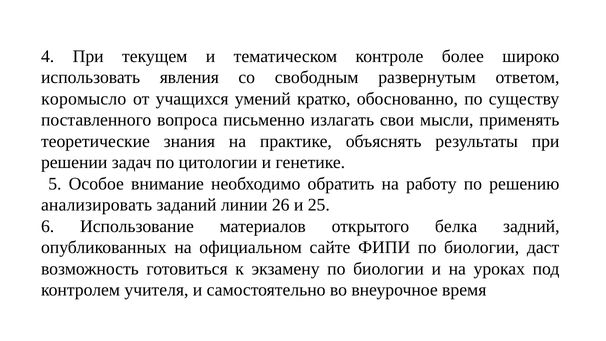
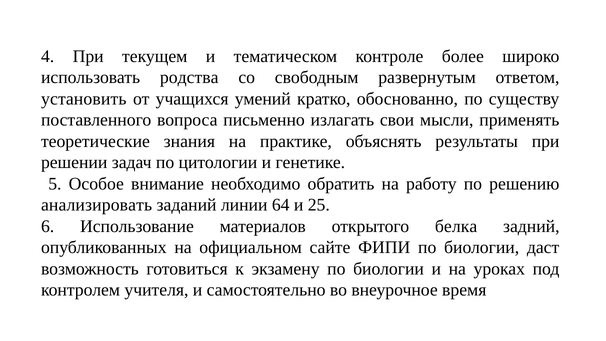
явления: явления -> родства (189, 78)
коромысло: коромысло -> установить (84, 99)
26: 26 -> 64 (281, 205)
